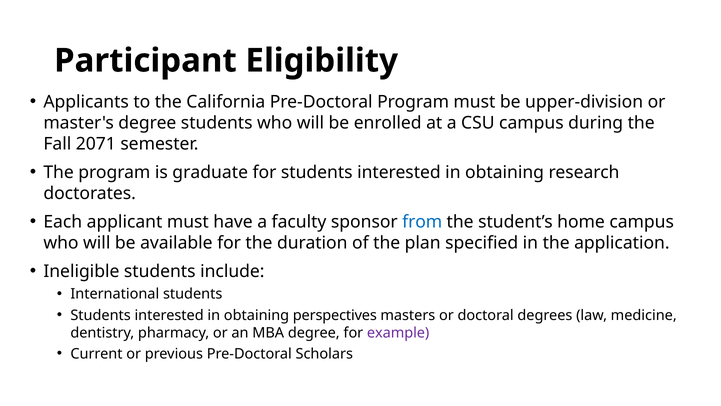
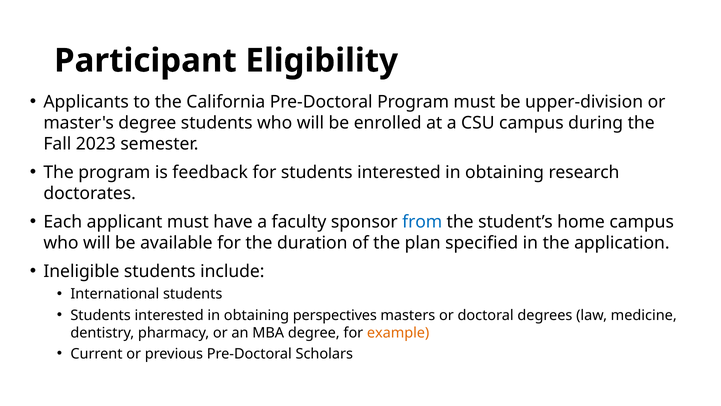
2071: 2071 -> 2023 (96, 144)
graduate: graduate -> feedback (210, 172)
example colour: purple -> orange (398, 332)
